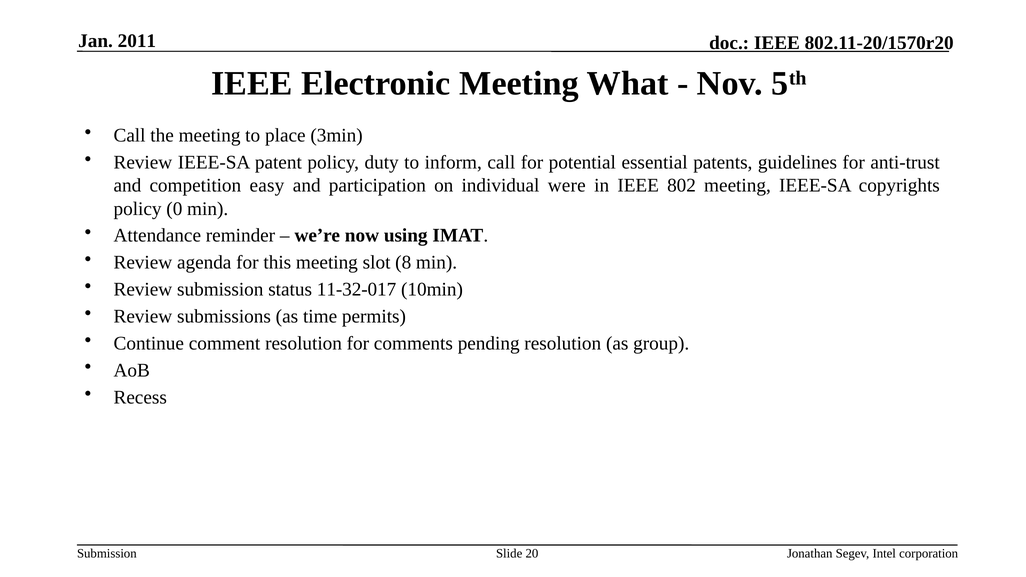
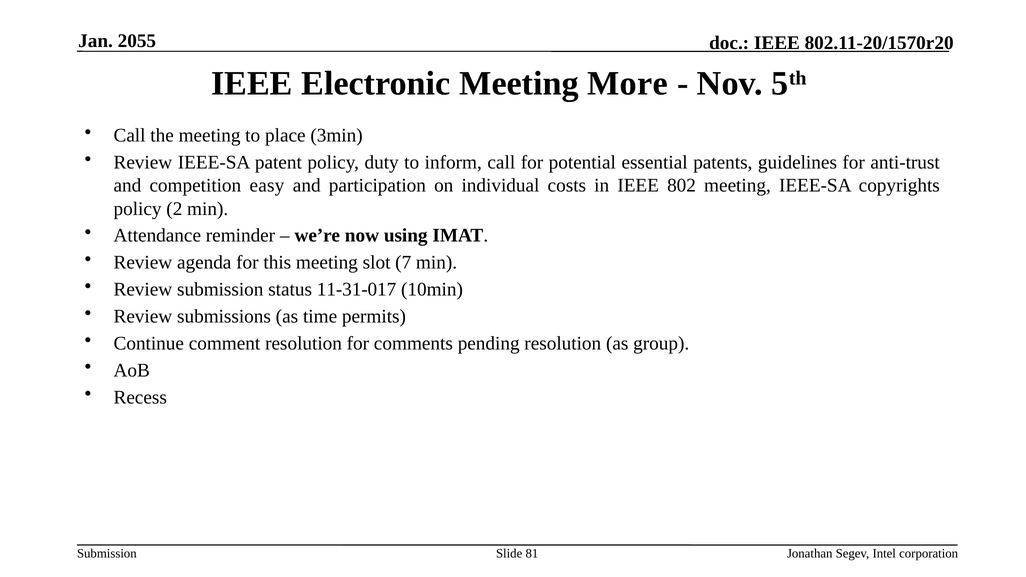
2011: 2011 -> 2055 (137, 41)
What: What -> More (627, 84)
were: were -> costs (567, 186)
0: 0 -> 2 (174, 209)
8: 8 -> 7 (403, 263)
11-32-017: 11-32-017 -> 11-31-017 (357, 290)
20: 20 -> 81 (532, 554)
